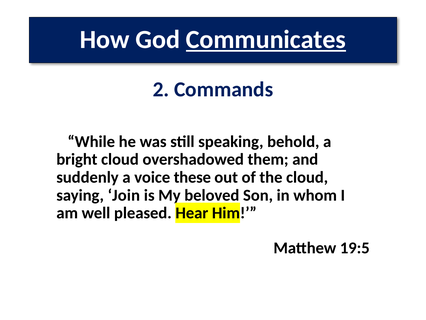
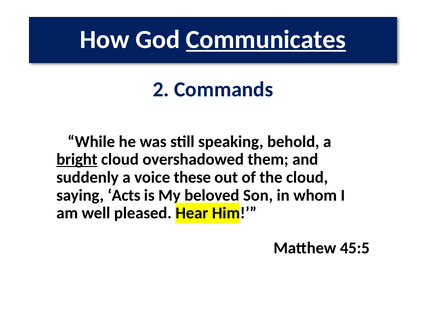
bright underline: none -> present (77, 159)
Join: Join -> Acts (124, 195)
19:5: 19:5 -> 45:5 (355, 248)
